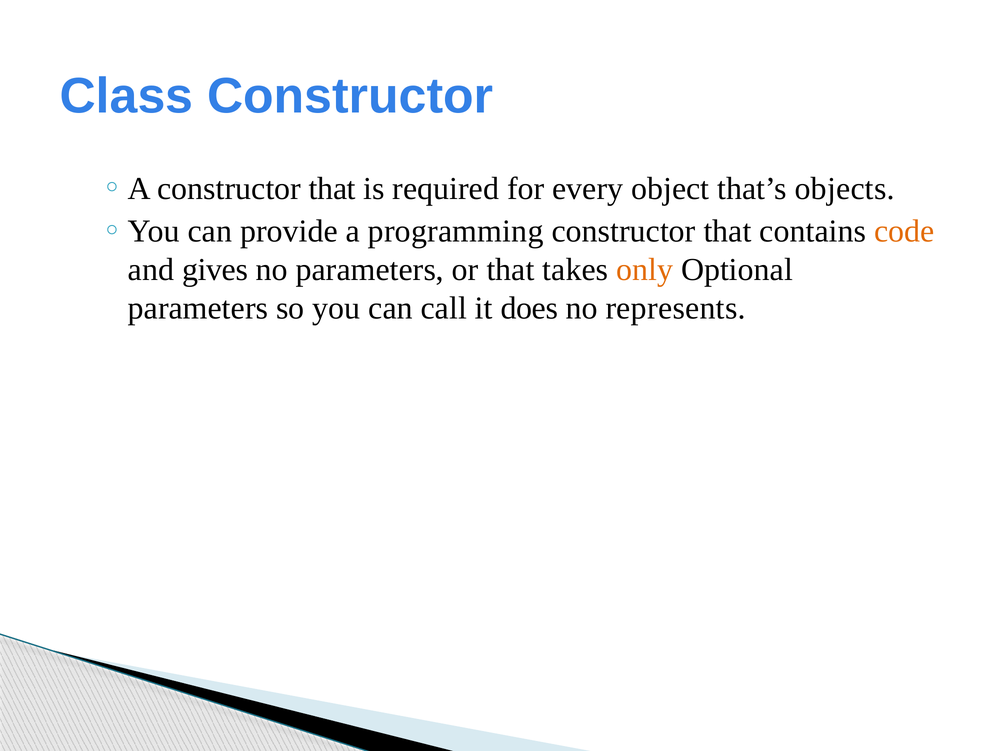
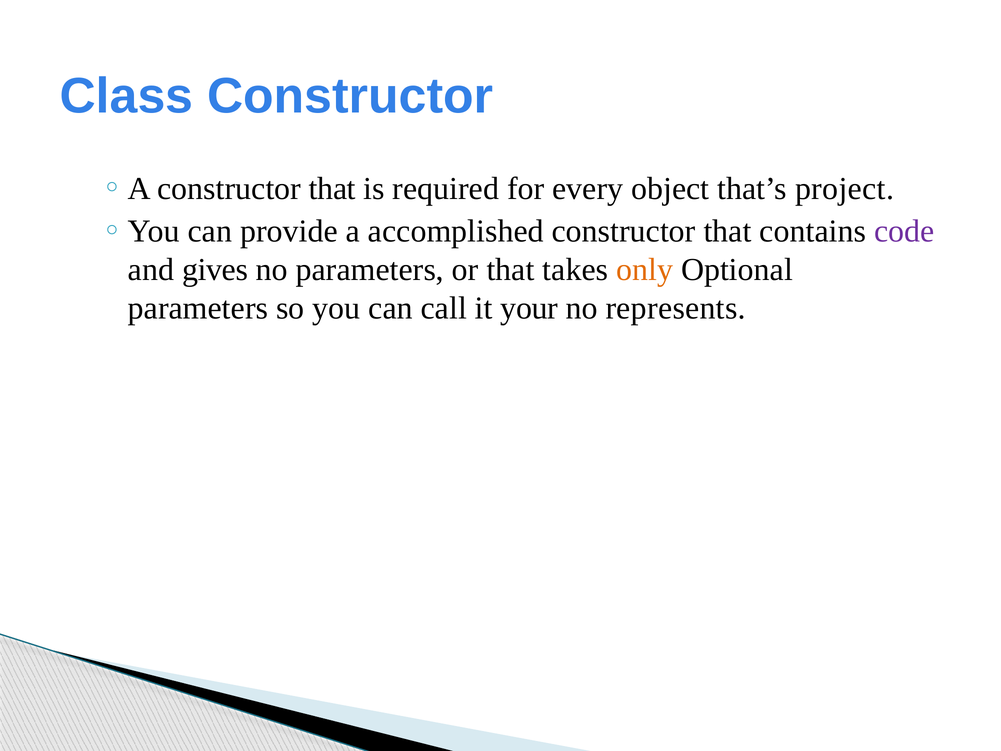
objects: objects -> project (845, 189)
programming: programming -> accomplished (456, 231)
code colour: orange -> purple (904, 231)
does: does -> your (529, 308)
